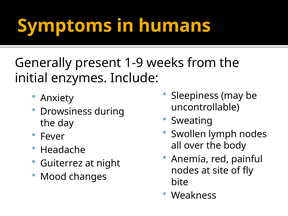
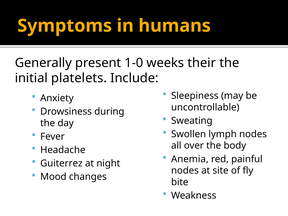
1-9: 1-9 -> 1-0 (134, 63)
from: from -> their (202, 63)
enzymes: enzymes -> platelets (79, 78)
